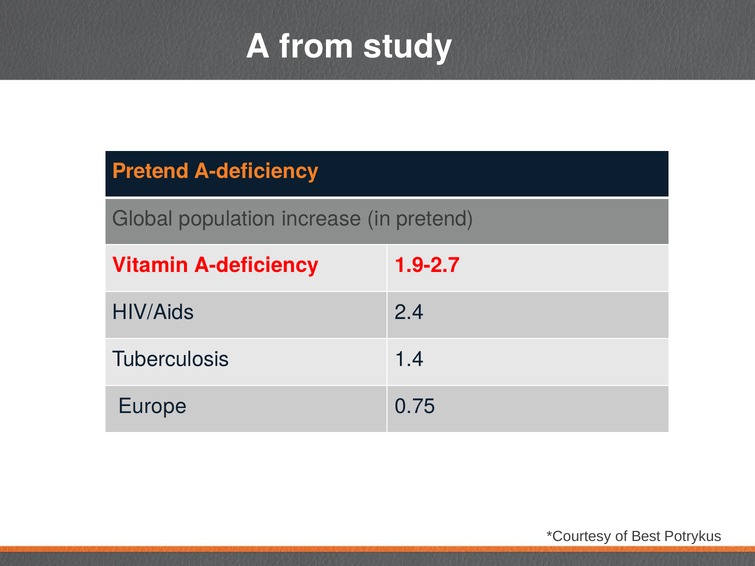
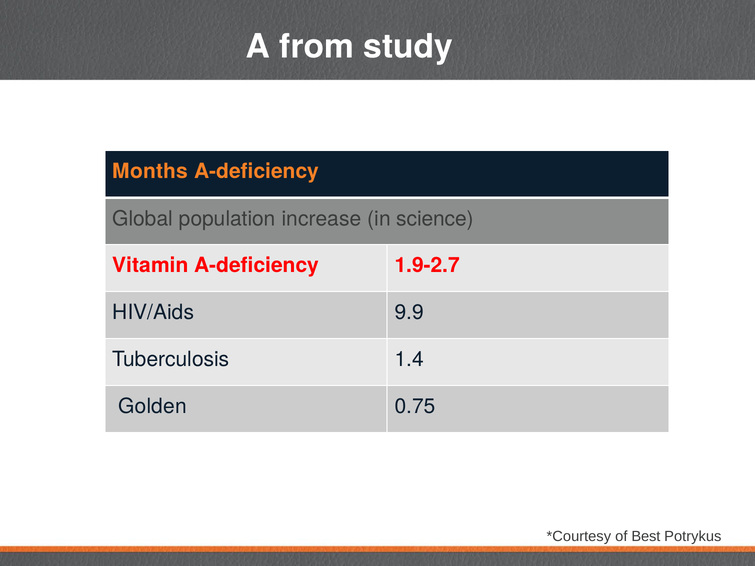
Pretend: Pretend -> Months (150, 171)
in pretend: pretend -> science (435, 219)
2.4: 2.4 -> 9.9 (409, 313)
Europe: Europe -> Golden (153, 407)
